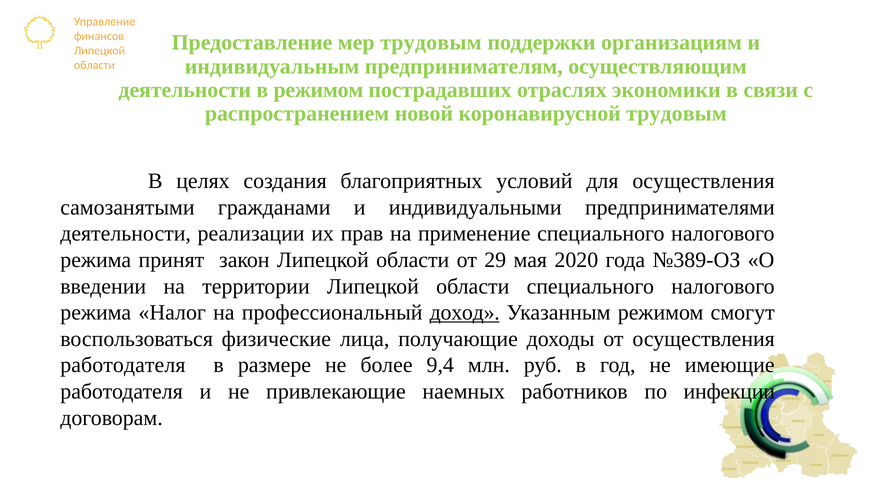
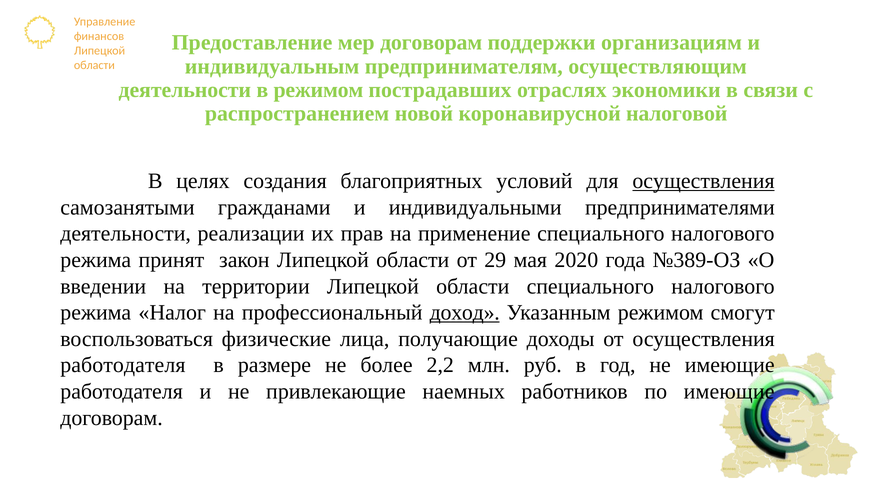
мер трудовым: трудовым -> договорам (431, 43)
коронавирусной трудовым: трудовым -> налоговой (677, 114)
осуществления underline: none -> present (704, 181)
9,4: 9,4 -> 2,2 (440, 365)
по инфекции: инфекции -> имеющие (729, 391)
